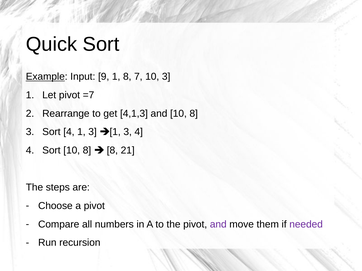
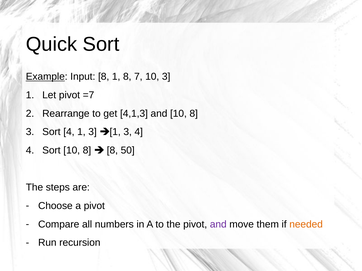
Input 9: 9 -> 8 (104, 77)
21: 21 -> 50 (128, 151)
needed colour: purple -> orange (306, 225)
